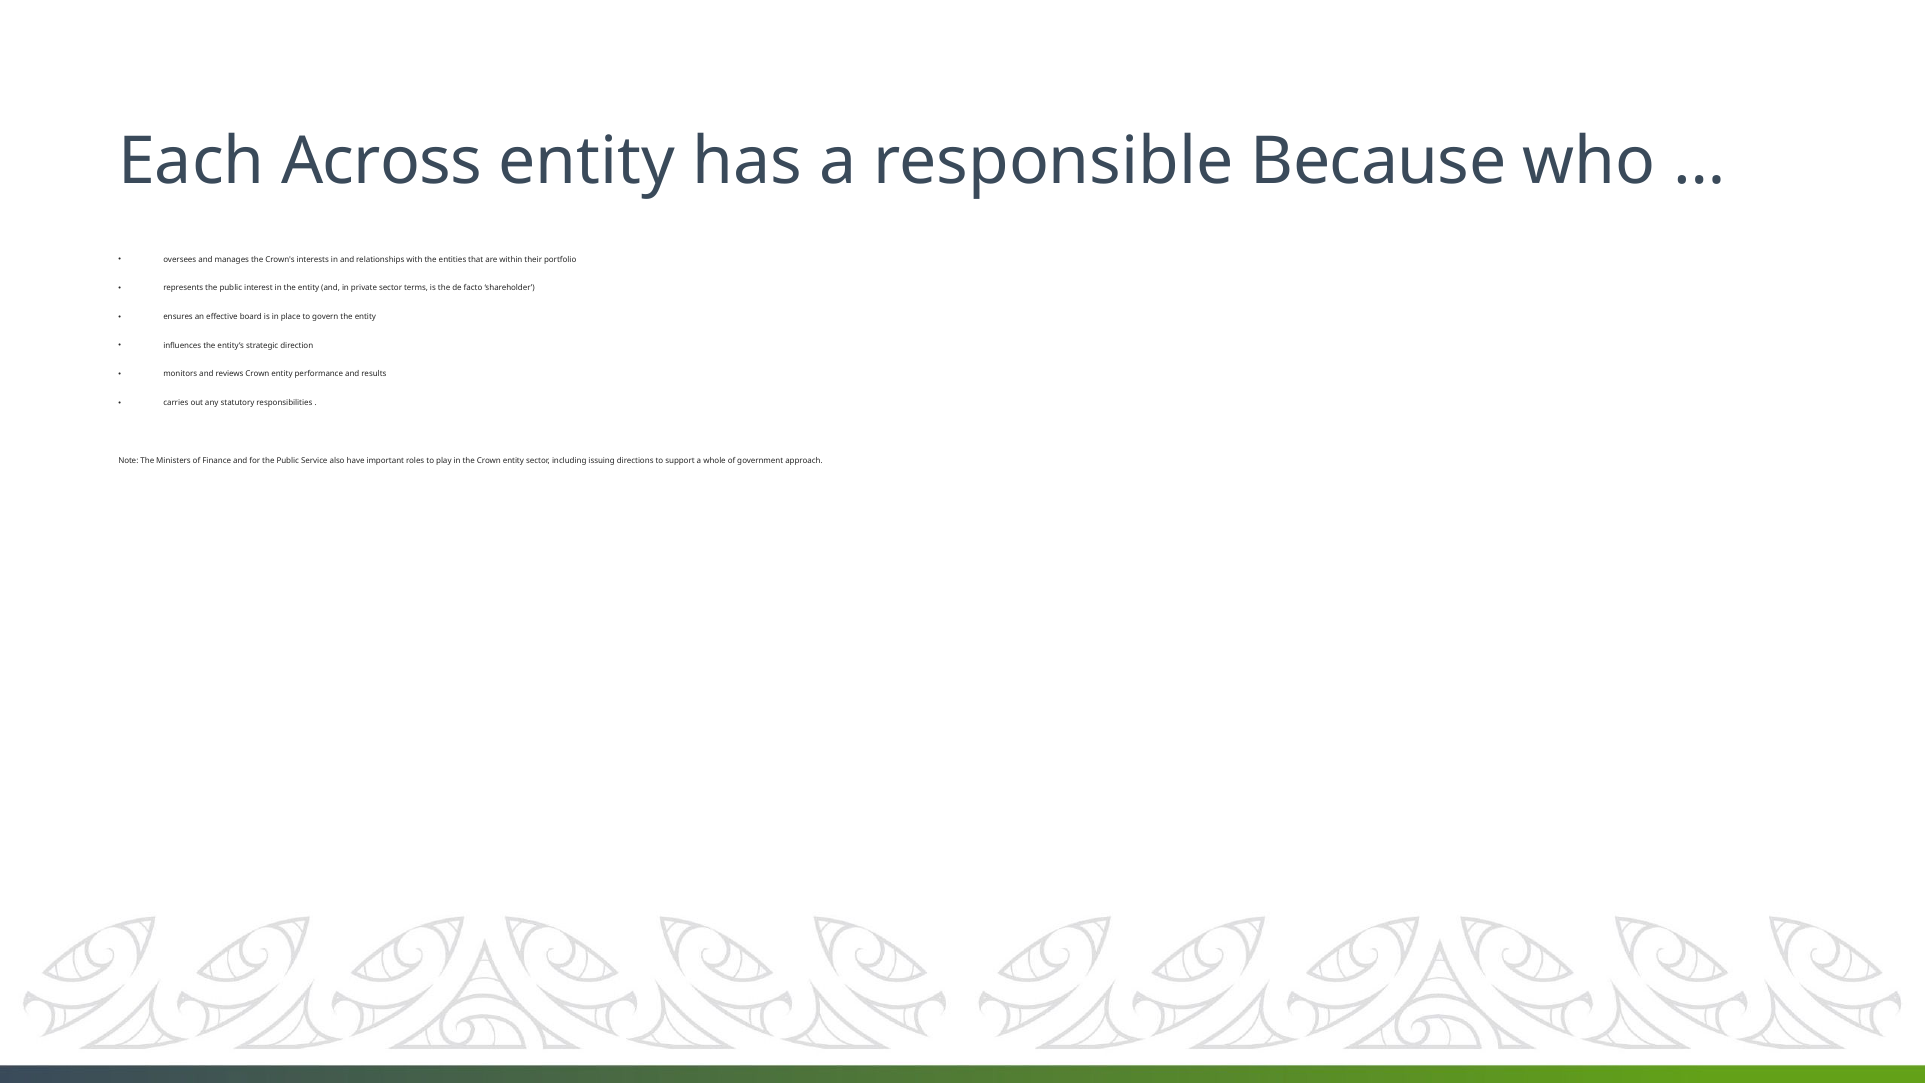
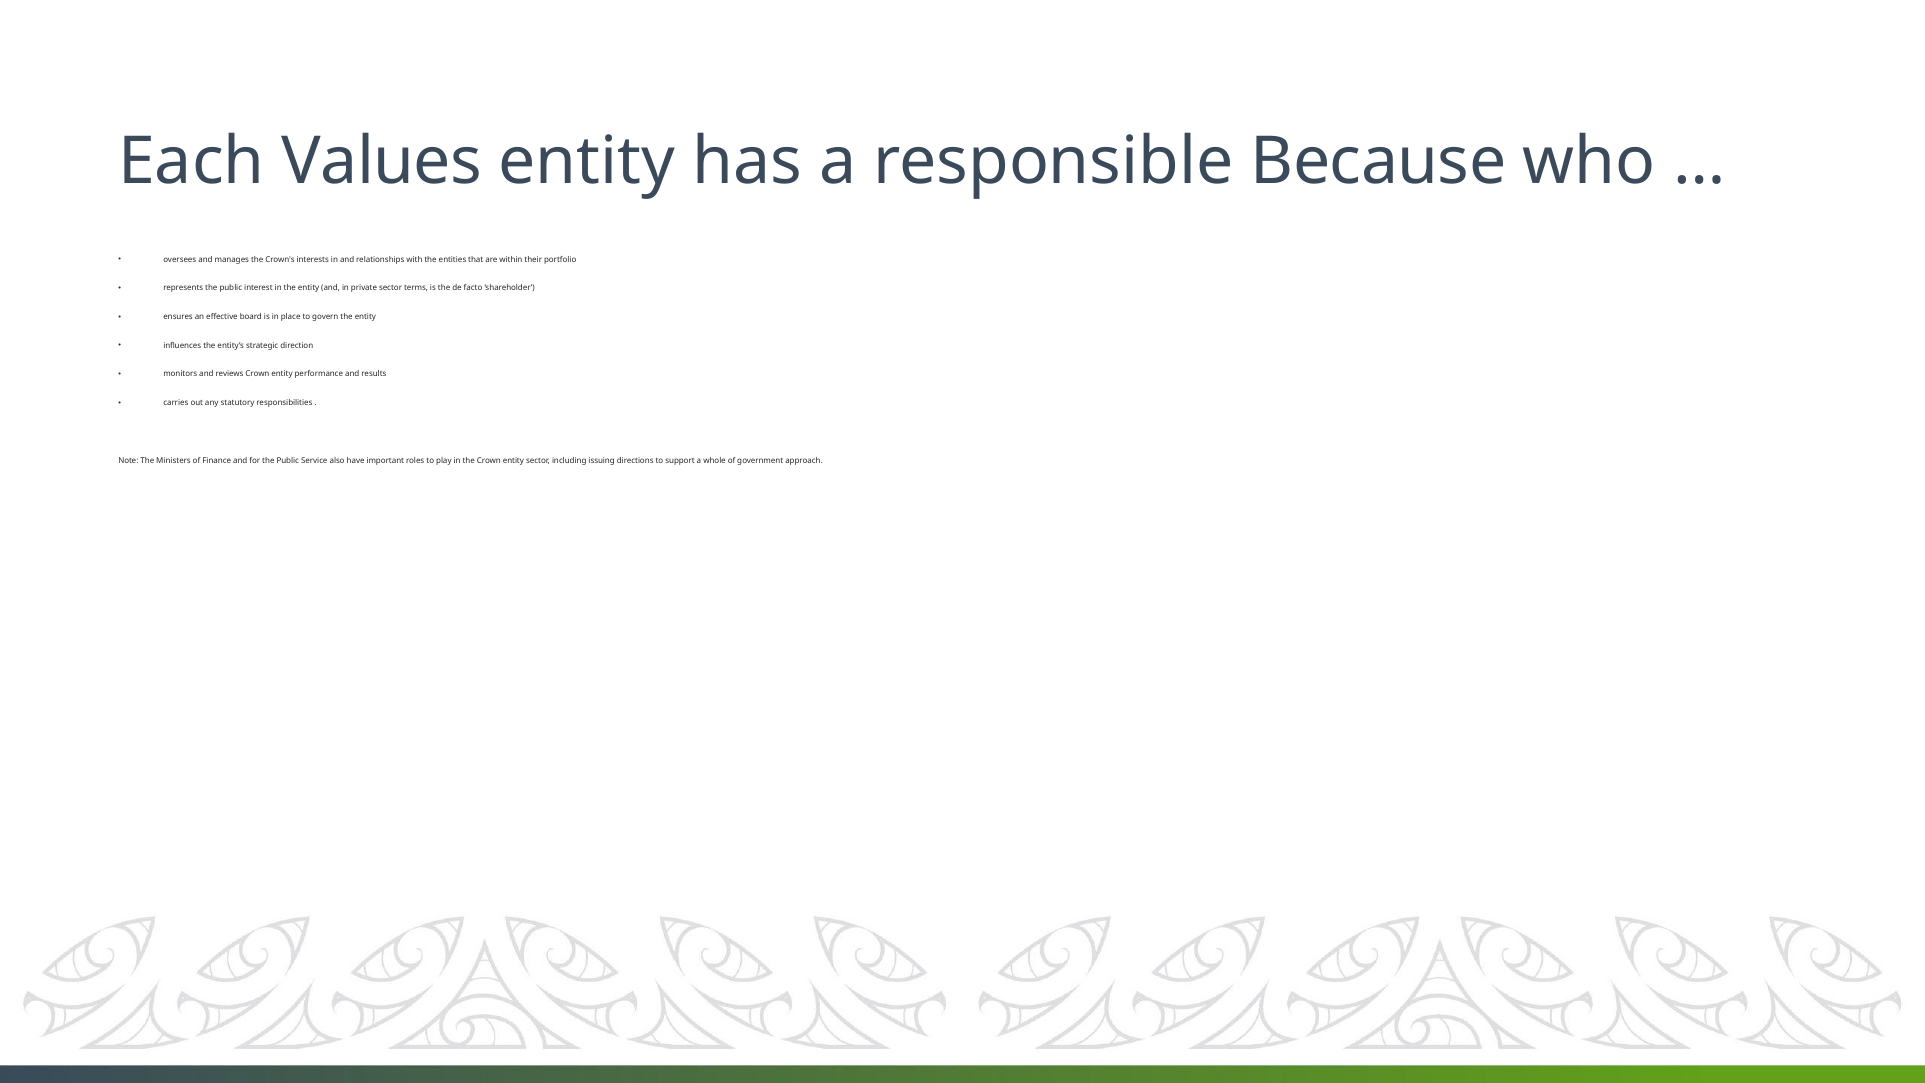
Across: Across -> Values (382, 161)
